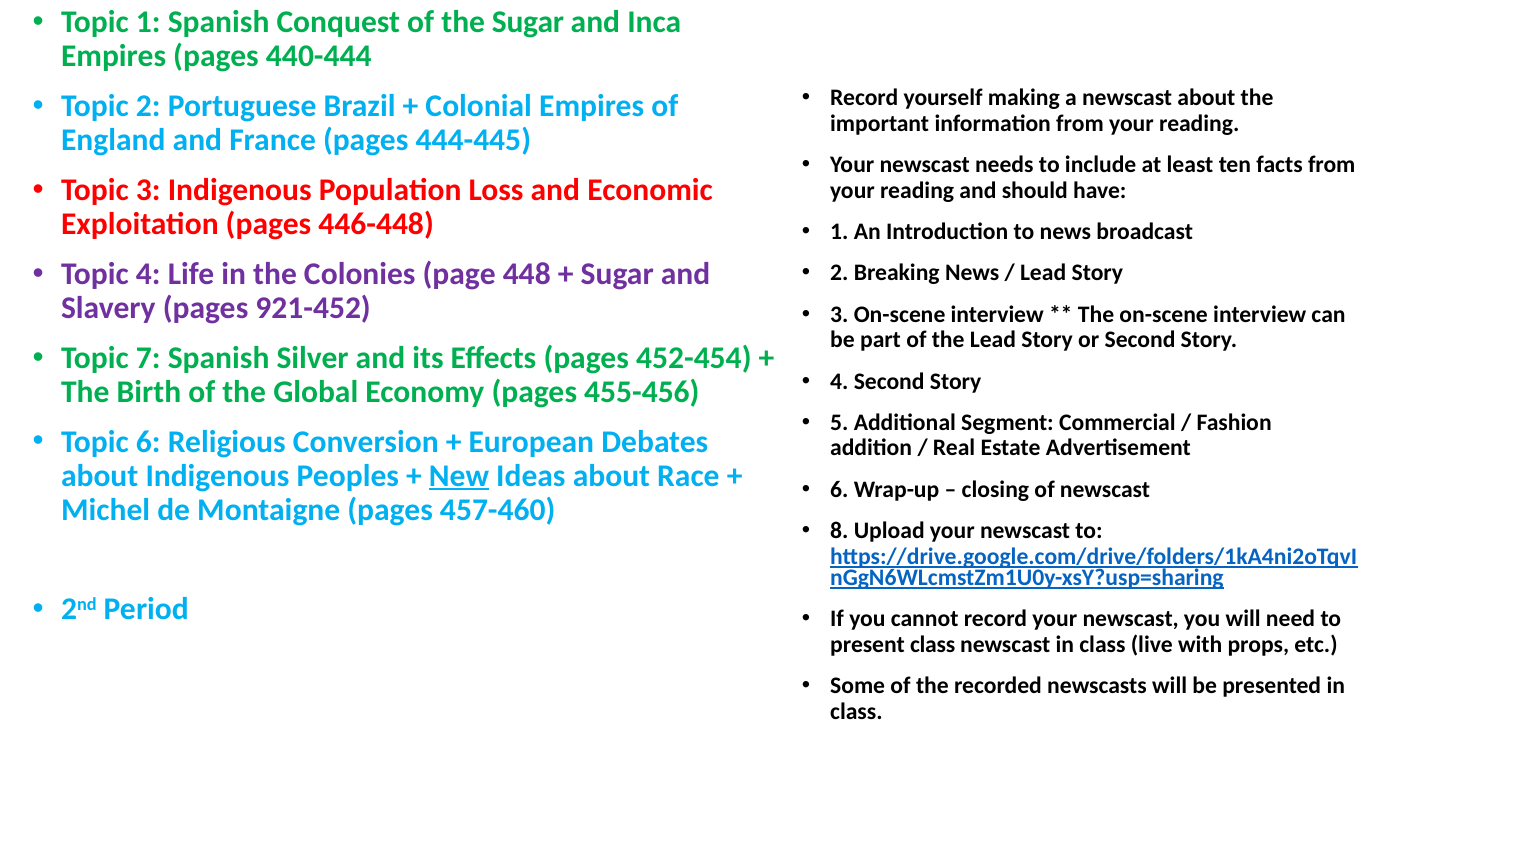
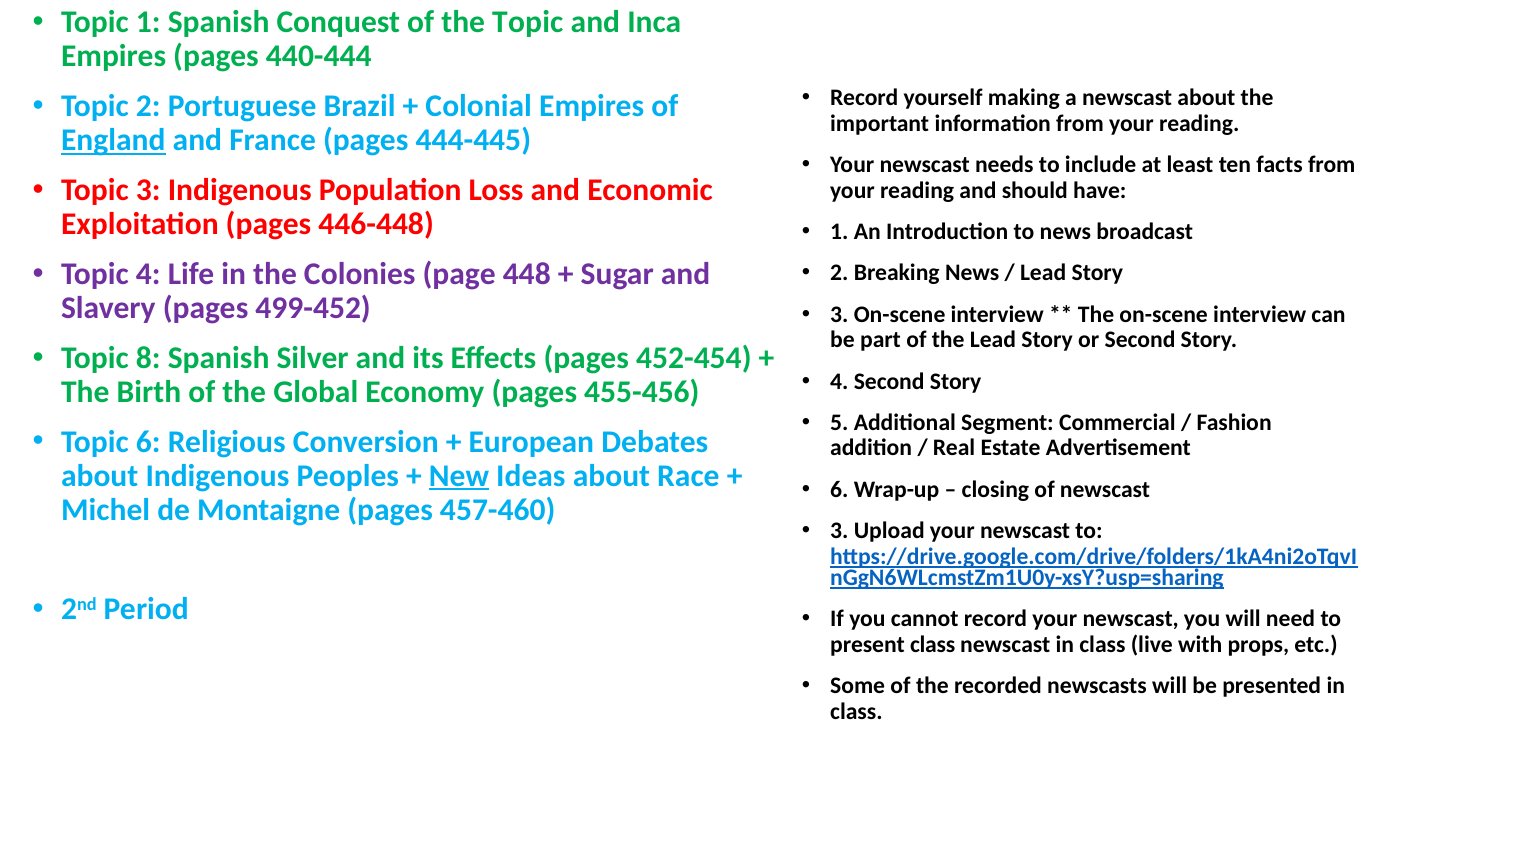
the Sugar: Sugar -> Topic (528, 23)
England underline: none -> present (113, 140)
921-452: 921-452 -> 499-452 (313, 308)
7: 7 -> 8 (148, 358)
8: 8 -> 3 (839, 531)
